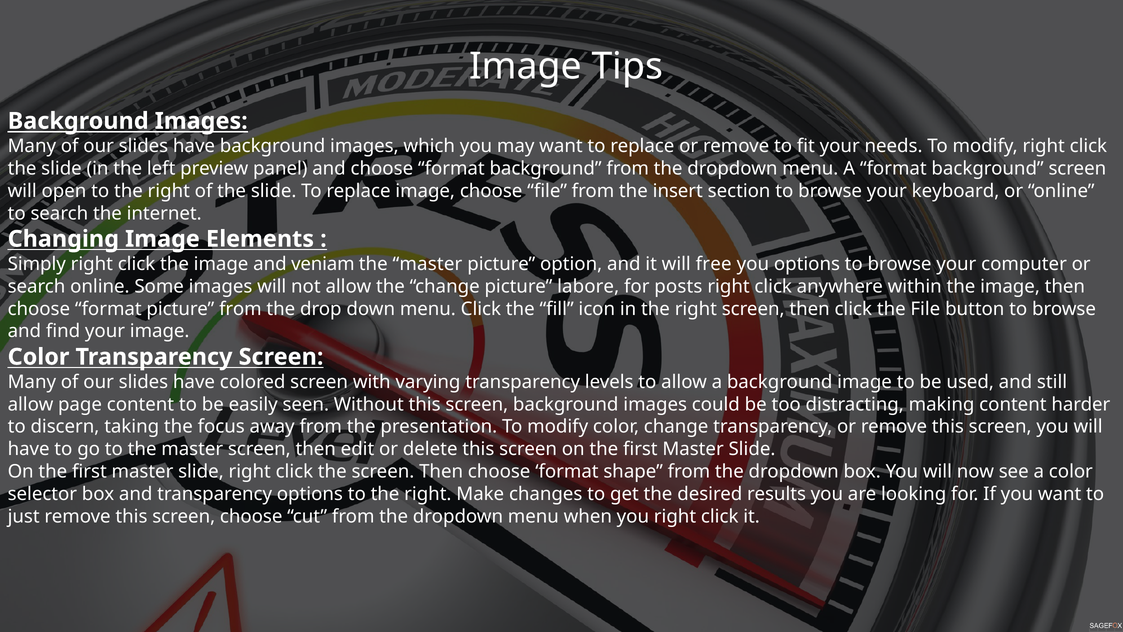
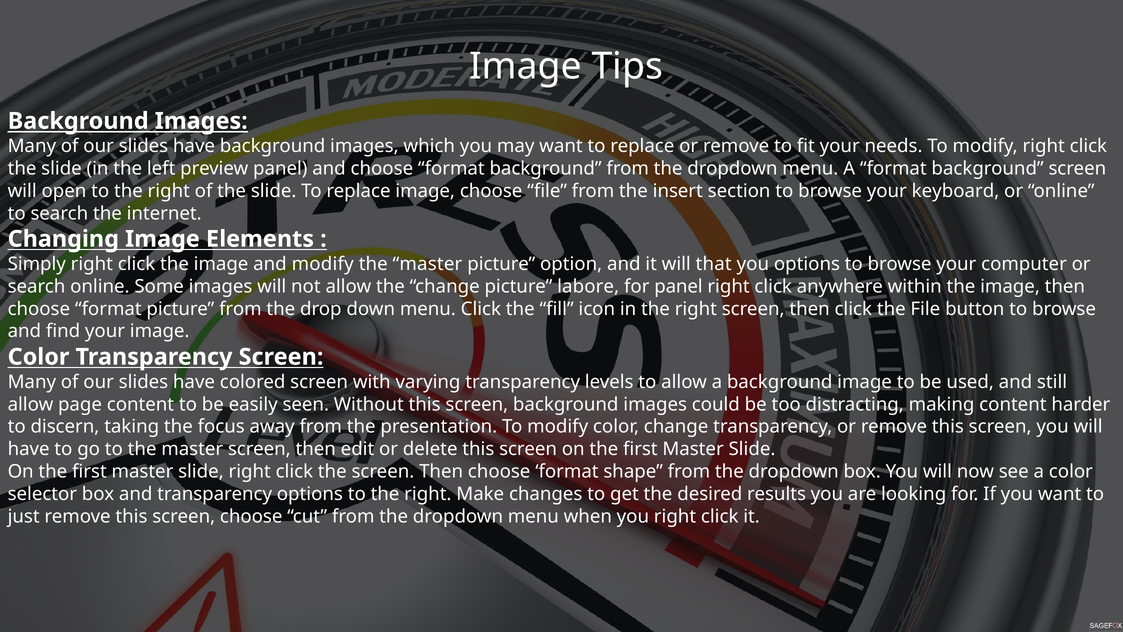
and veniam: veniam -> modify (323, 264)
free: free -> that (714, 264)
for posts: posts -> panel (678, 286)
